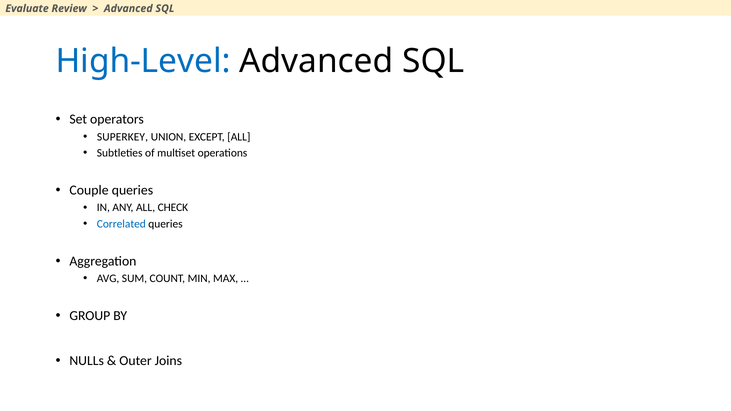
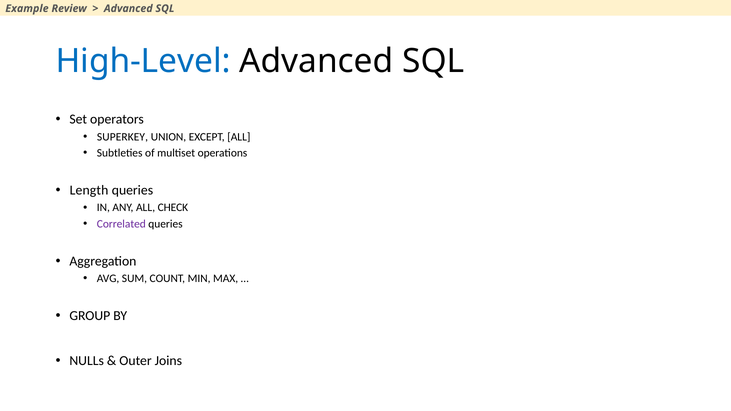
Evaluate: Evaluate -> Example (27, 8)
Couple: Couple -> Length (89, 190)
Correlated colour: blue -> purple (121, 224)
